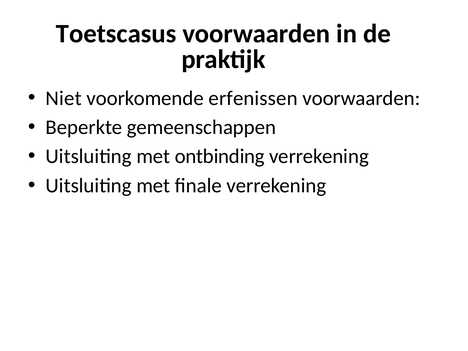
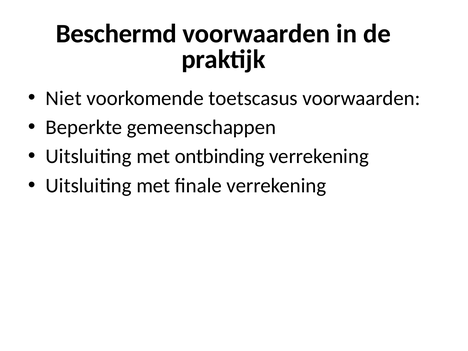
Toetscasus: Toetscasus -> Beschermd (116, 34)
erfenissen: erfenissen -> toetscasus (253, 98)
